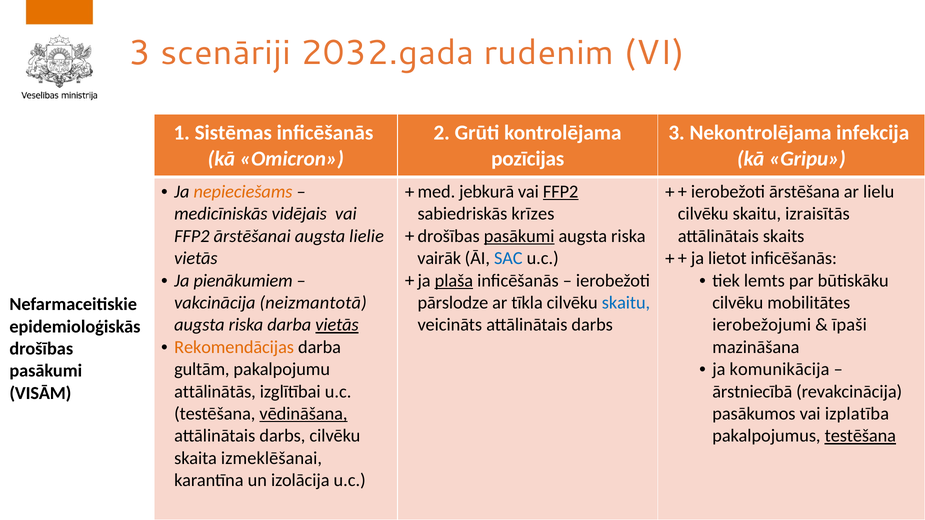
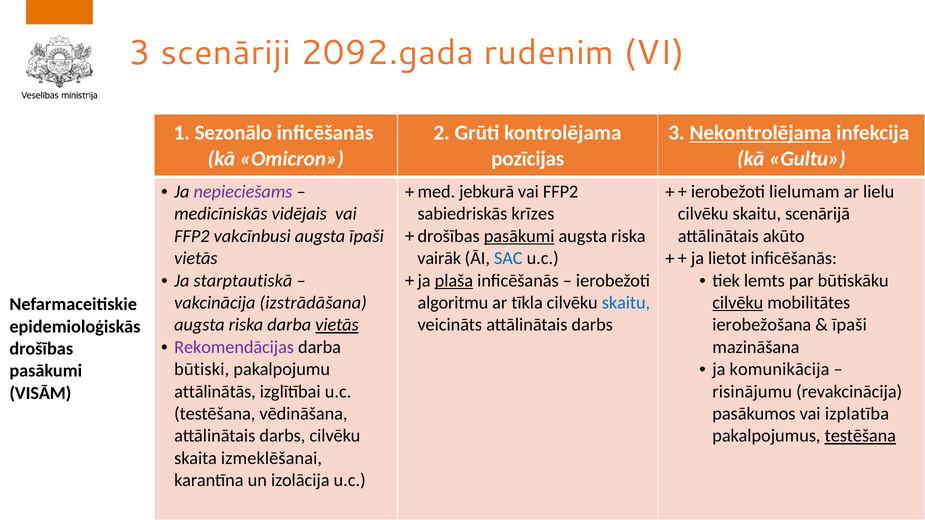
2032.gada: 2032.gada -> 2092.gada (387, 53)
Sistēmas: Sistēmas -> Sezonālo (233, 133)
Nekontrolējama underline: none -> present (761, 133)
Gripu: Gripu -> Gultu (807, 159)
nepieciešams colour: orange -> purple (243, 192)
FFP2 underline: present -> none (561, 192)
ārstēšana: ārstēšana -> lielumam (804, 192)
izraisītās: izraisītās -> scenārijā (818, 214)
ārstēšanai: ārstēšanai -> vakcīnbusi (252, 236)
augsta lielie: lielie -> īpaši (367, 236)
skaits: skaits -> akūto (784, 236)
pienākumiem: pienākumiem -> starptautiskā (243, 281)
neizmantotā: neizmantotā -> izstrādāšana (313, 303)
pārslodze: pārslodze -> algoritmu (453, 303)
cilvēku underline: none -> present (738, 303)
ierobežojumi: ierobežojumi -> ierobežošana (762, 325)
Rekomendācijas colour: orange -> purple (234, 347)
gultām: gultām -> būtiski (202, 370)
ārstniecībā: ārstniecībā -> risinājumu (752, 392)
vēdināšana underline: present -> none (303, 414)
